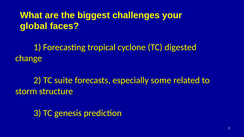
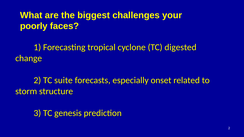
global: global -> poorly (34, 26)
some: some -> onset (161, 80)
